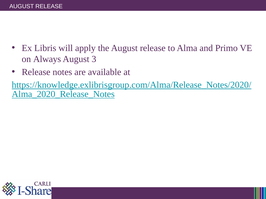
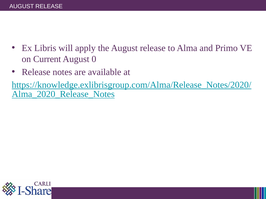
Always: Always -> Current (47, 59)
3: 3 -> 0 (94, 59)
